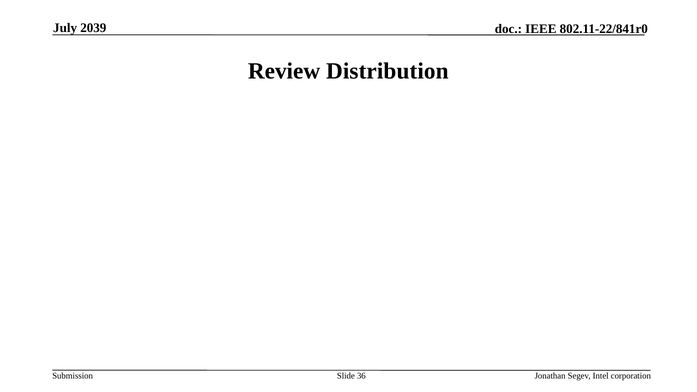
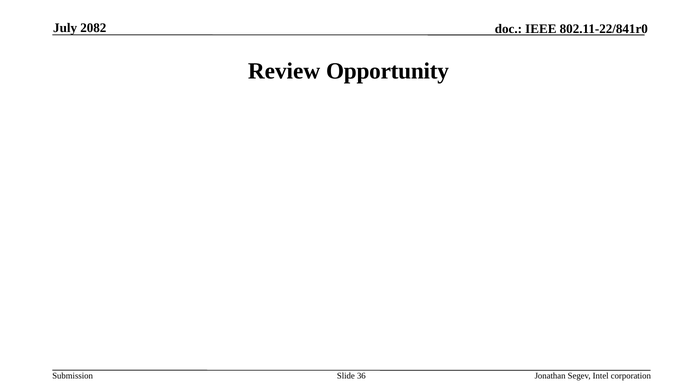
2039: 2039 -> 2082 (93, 28)
Distribution: Distribution -> Opportunity (387, 71)
